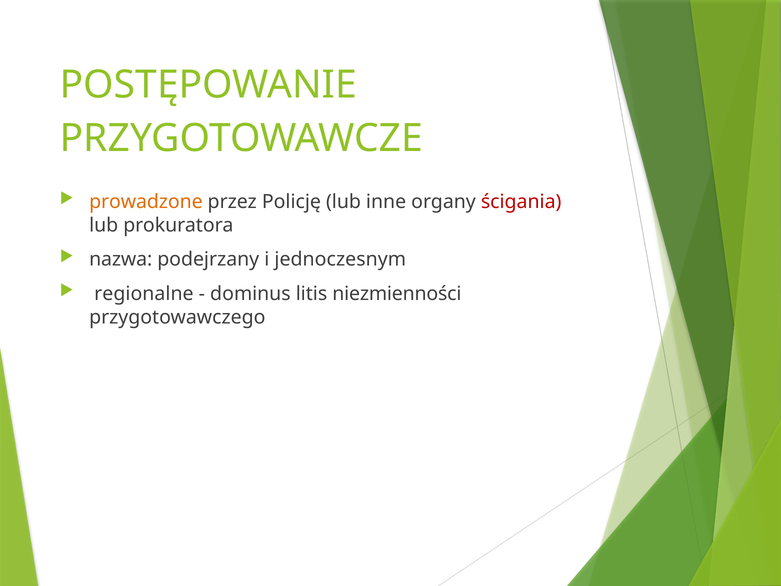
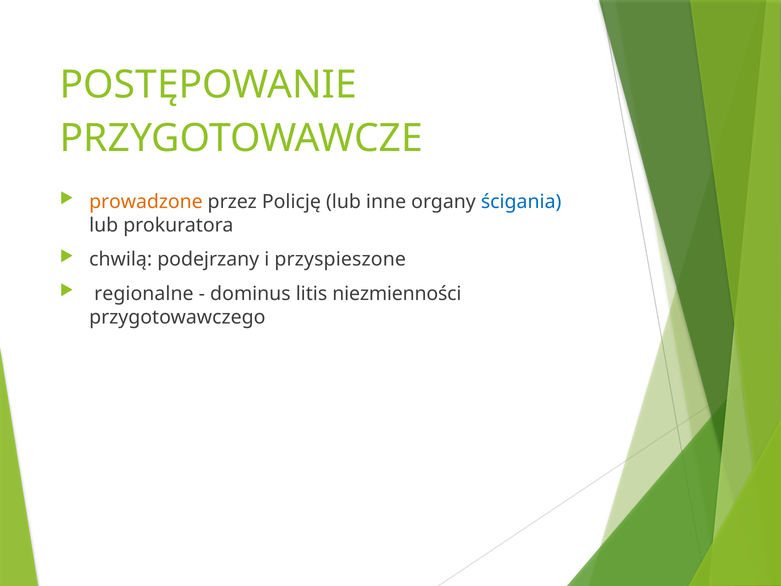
ścigania colour: red -> blue (521, 202)
nazwa: nazwa -> chwilą (121, 259)
jednoczesnym: jednoczesnym -> przyspieszone (340, 259)
